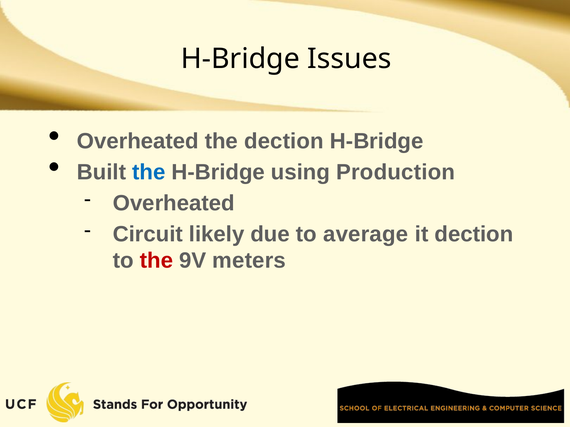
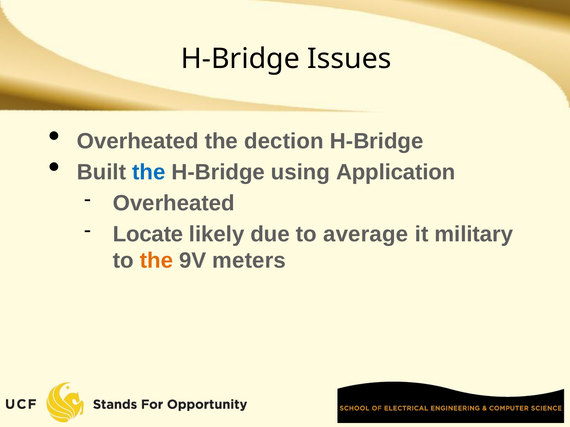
Production: Production -> Application (396, 172)
Circuit: Circuit -> Locate (148, 234)
it dection: dection -> military (474, 234)
the colour: red -> orange (156, 261)
